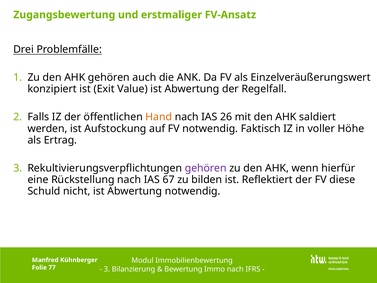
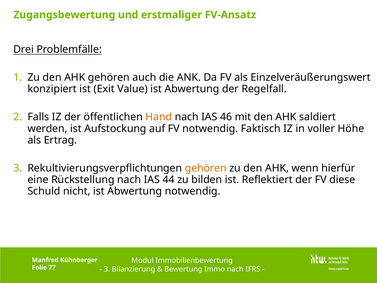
26: 26 -> 46 (226, 117)
gehören colour: purple -> orange (206, 168)
67: 67 -> 44 (169, 180)
